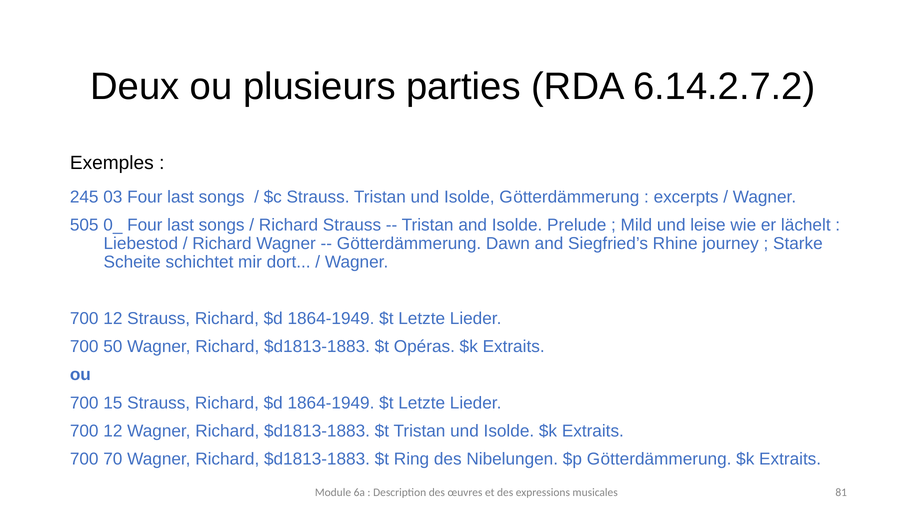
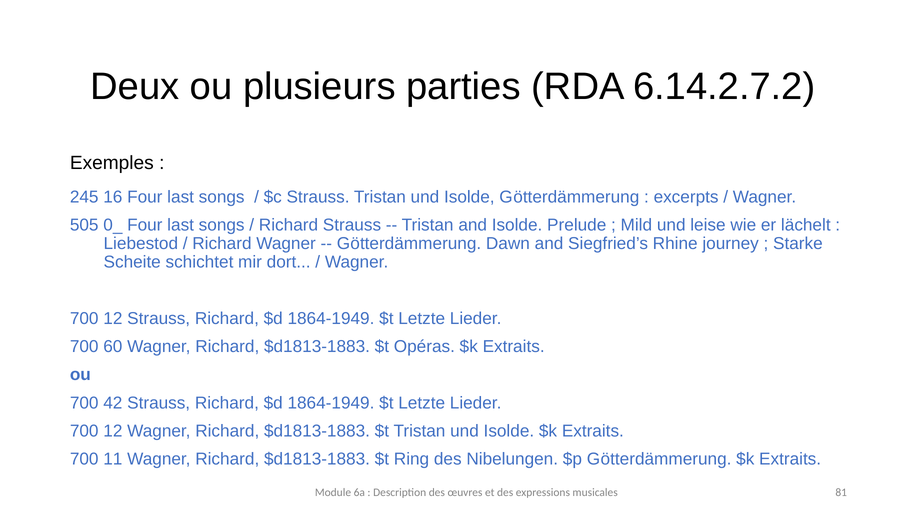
03: 03 -> 16 (113, 197)
50: 50 -> 60 (113, 347)
15: 15 -> 42 (113, 403)
70: 70 -> 11 (113, 459)
